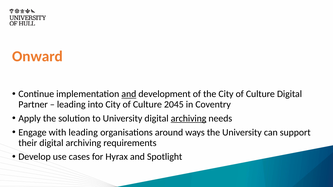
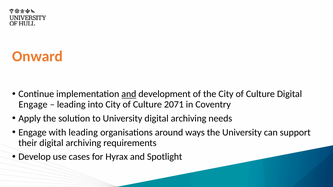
Partner: Partner -> Engage (33, 105)
2045: 2045 -> 2071 (174, 105)
archiving underline: present -> none (189, 119)
